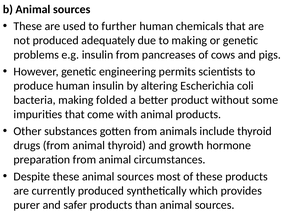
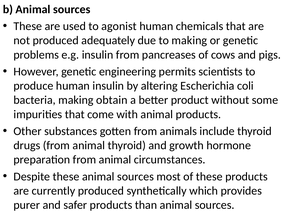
further: further -> agonist (119, 26)
folded: folded -> obtain (112, 100)
